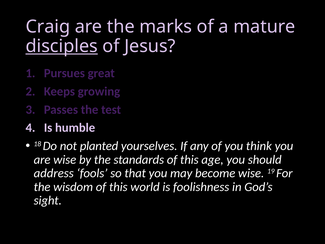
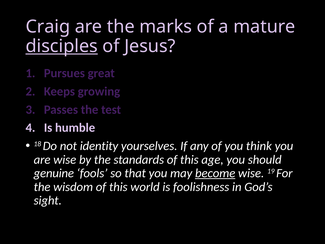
planted: planted -> identity (99, 146)
address: address -> genuine (54, 173)
become underline: none -> present (215, 173)
